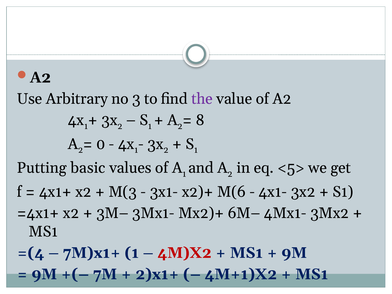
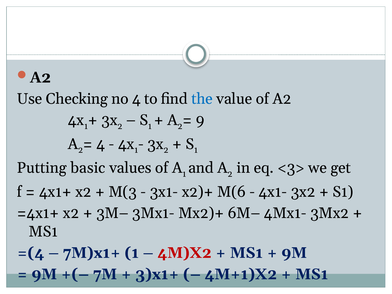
Arbitrary: Arbitrary -> Checking (77, 99)
no 3: 3 -> 4 (136, 99)
the colour: purple -> blue (202, 99)
8: 8 -> 9 (200, 120)
0: 0 -> 4 (101, 144)
<5>: <5> -> <3> (291, 168)
2)x1+: 2)x1+ -> 3)x1+ (157, 274)
